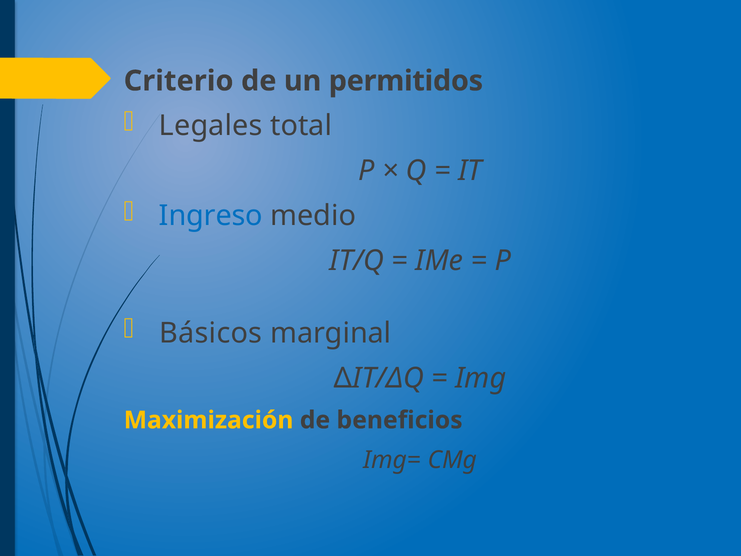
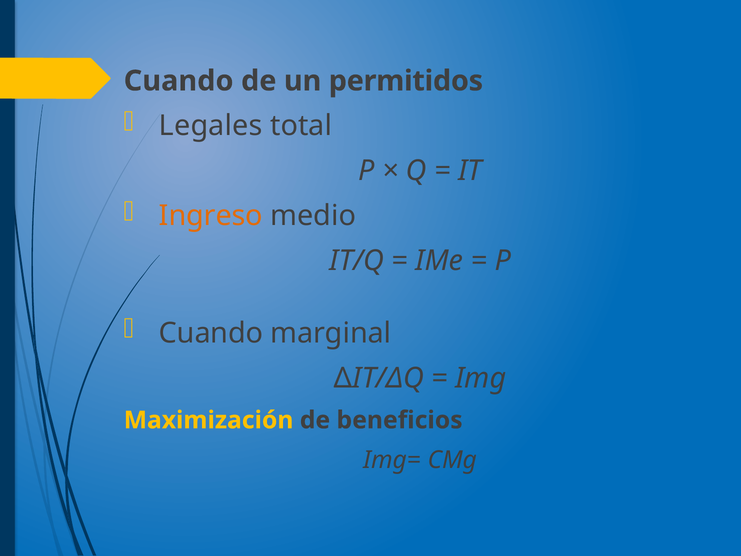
Criterio: Criterio -> Cuando (179, 81)
Ingreso colour: blue -> orange (211, 216)
Básicos: Básicos -> Cuando (211, 333)
